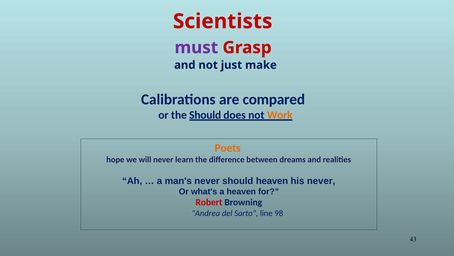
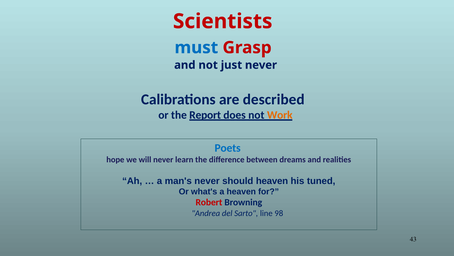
must colour: purple -> blue (196, 47)
just make: make -> never (261, 65)
compared: compared -> described (274, 99)
the Should: Should -> Report (205, 115)
Poets colour: orange -> blue (228, 148)
his never: never -> tuned (321, 180)
